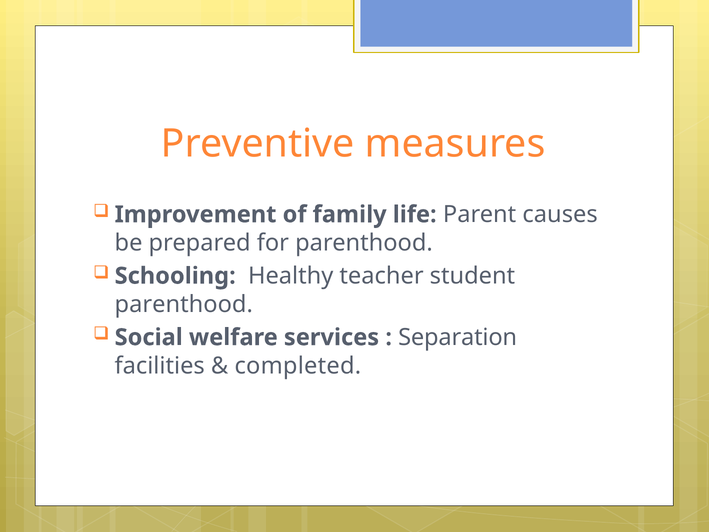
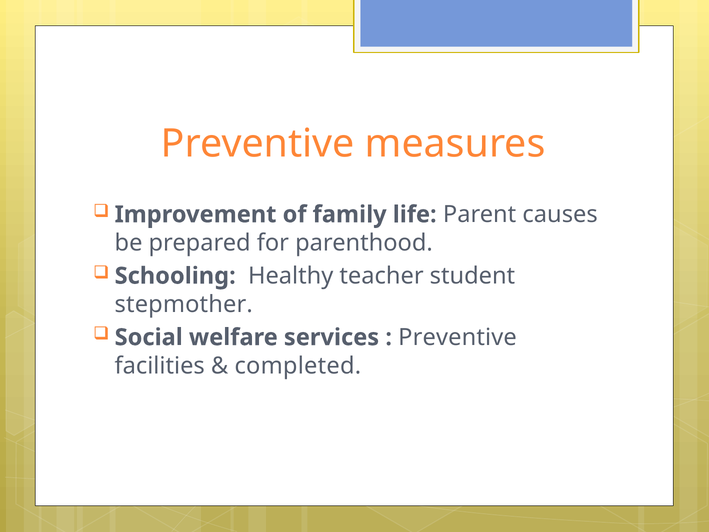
parenthood: parenthood -> stepmother (184, 304)
Separation: Separation -> Preventive (457, 337)
